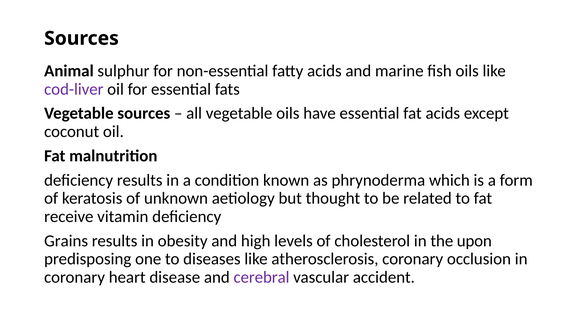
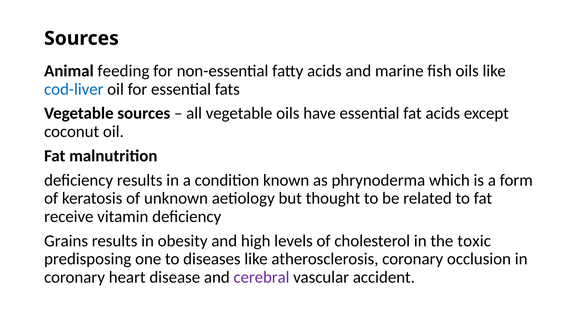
sulphur: sulphur -> feeding (123, 71)
cod-liver colour: purple -> blue (74, 89)
upon: upon -> toxic (474, 241)
